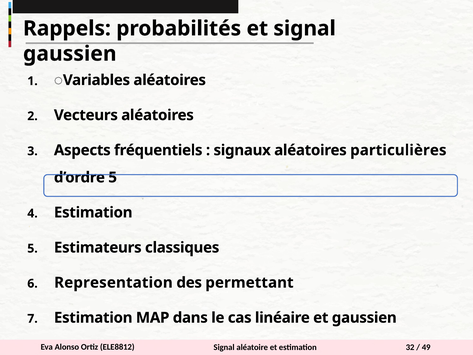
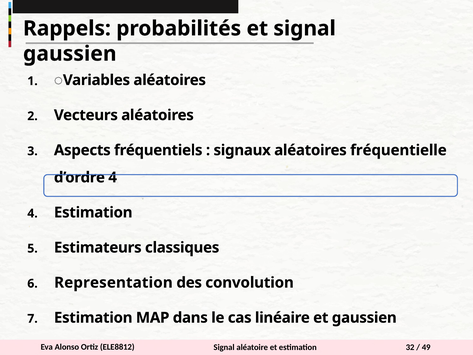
particulières: particulières -> fréquentielle (398, 150)
d’ordre 5: 5 -> 4 (113, 177)
permettant: permettant -> convolution (250, 282)
